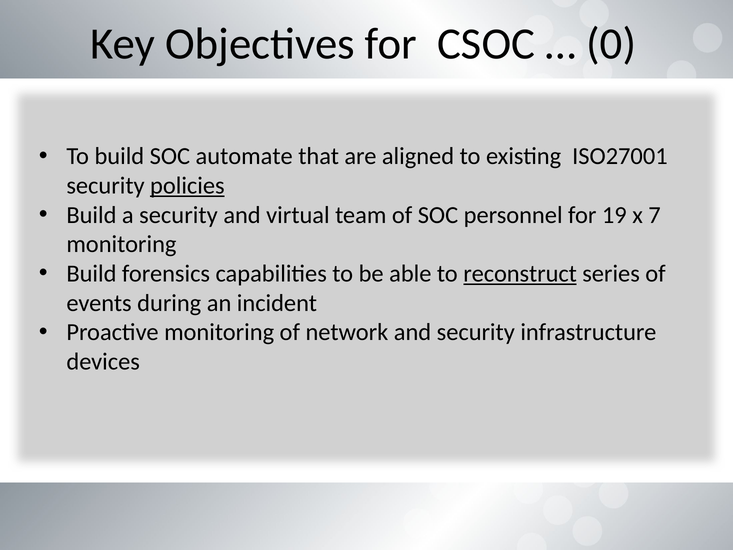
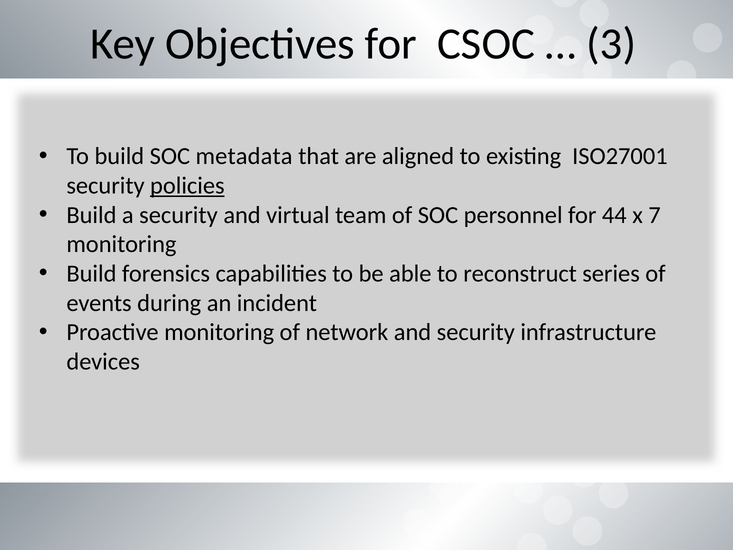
0: 0 -> 3 (611, 44)
automate: automate -> metadata (244, 156)
19: 19 -> 44 (614, 215)
reconstruct underline: present -> none (520, 274)
